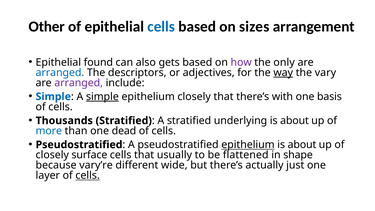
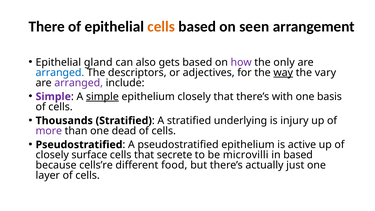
Other: Other -> There (47, 27)
cells colour: blue -> orange (161, 27)
sizes: sizes -> seen (254, 27)
found: found -> gland (98, 62)
Simple colour: blue -> purple (53, 97)
about: about -> injury (294, 121)
more colour: blue -> purple (49, 131)
epithelium underline: present -> none (248, 145)
about: about -> active (302, 145)
usually: usually -> secrete (175, 155)
flattened: flattened -> microvilli (246, 155)
in shape: shape -> based (298, 155)
vary’re: vary’re -> cells’re (96, 165)
wide: wide -> food (174, 165)
cells underline: present -> none (88, 175)
